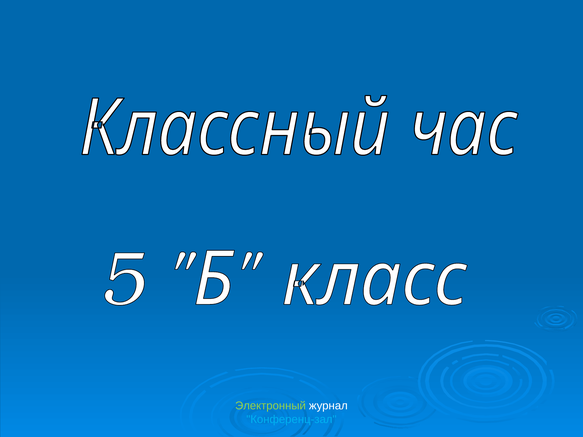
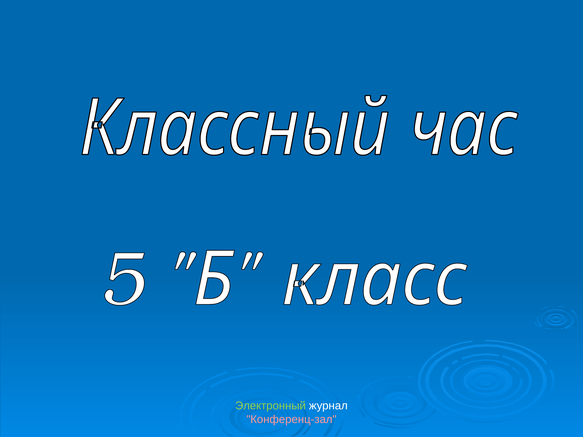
Конференц-зал colour: light blue -> pink (291, 420)
